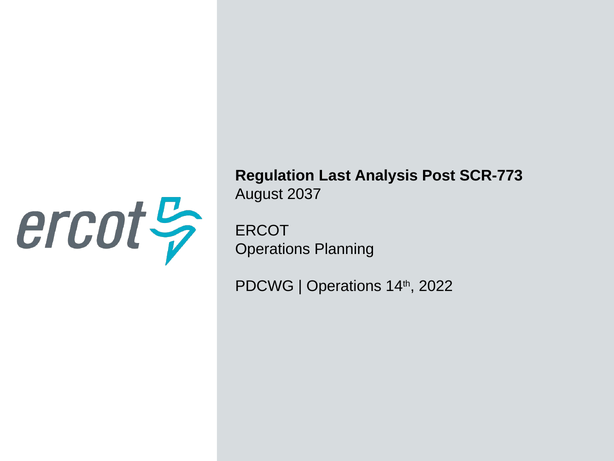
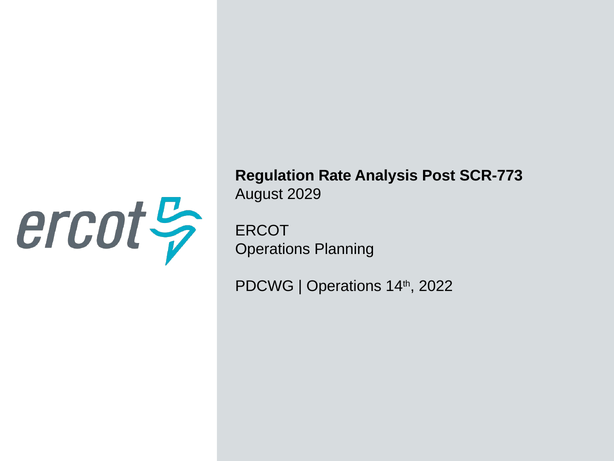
Last: Last -> Rate (335, 175)
2037: 2037 -> 2029 (304, 194)
